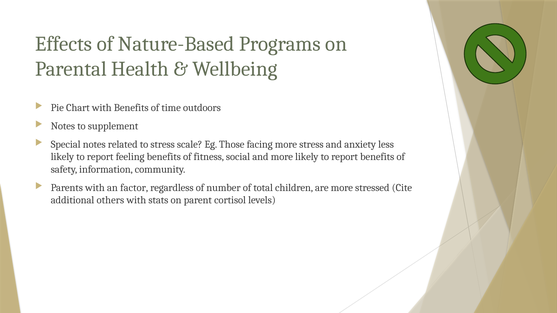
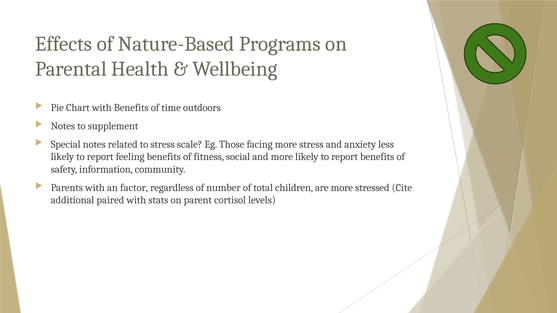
others: others -> paired (110, 200)
